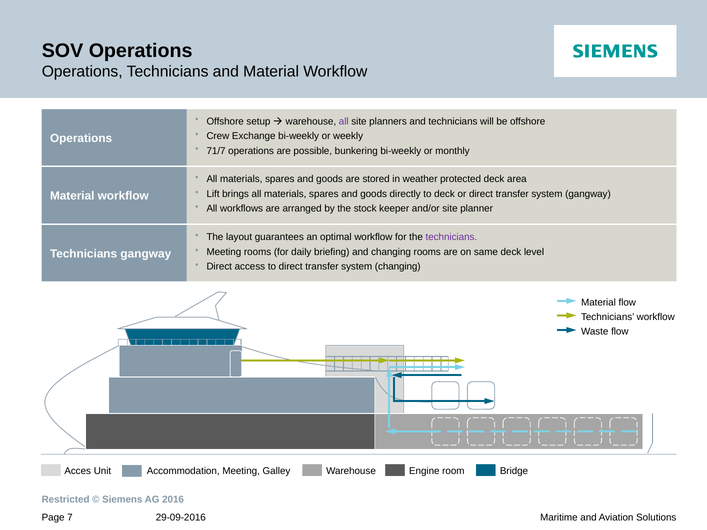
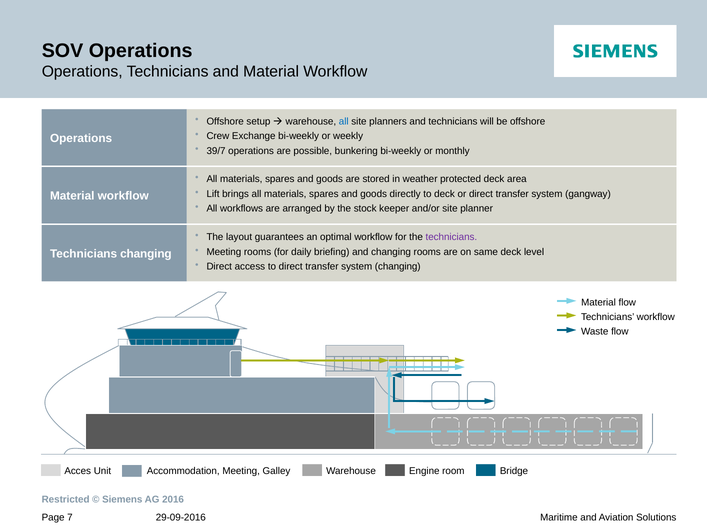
all colour: purple -> blue (344, 121)
71/7: 71/7 -> 39/7 (216, 151)
Technicians gangway: gangway -> changing (146, 254)
